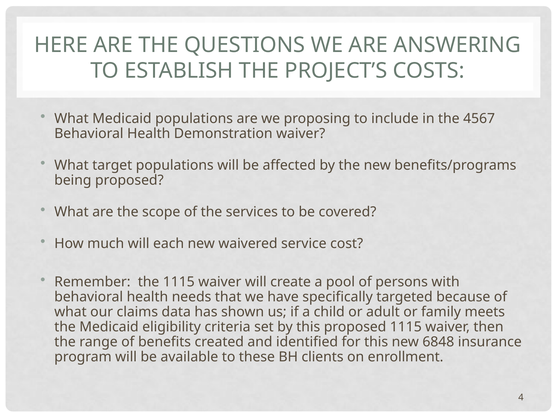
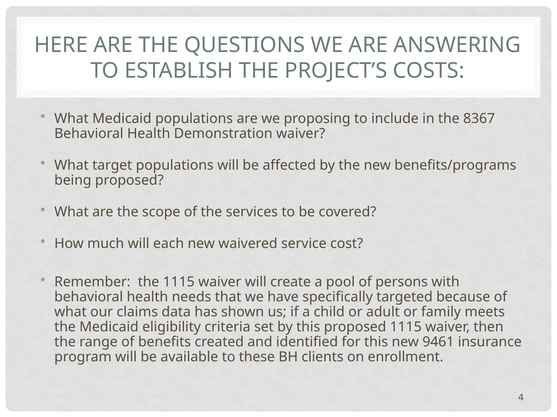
4567: 4567 -> 8367 (479, 119)
6848: 6848 -> 9461 (438, 343)
